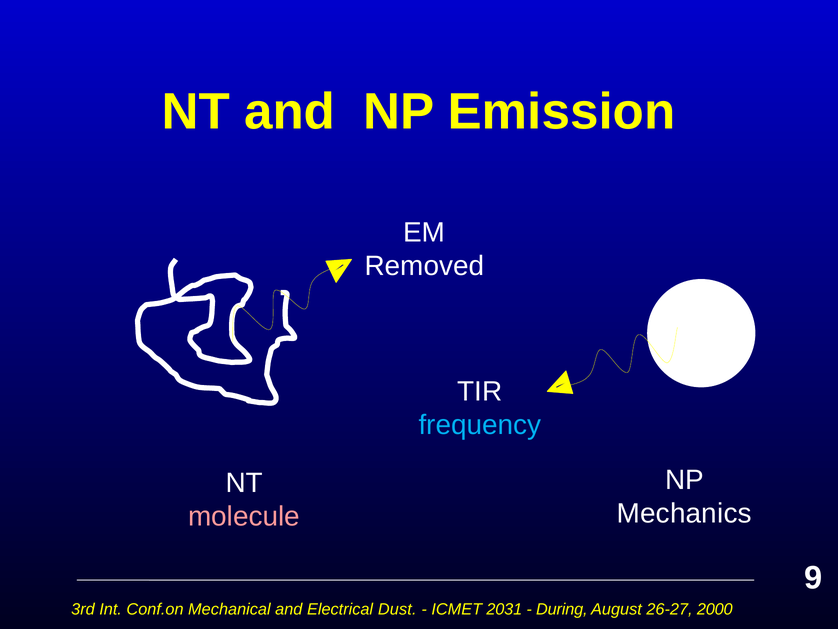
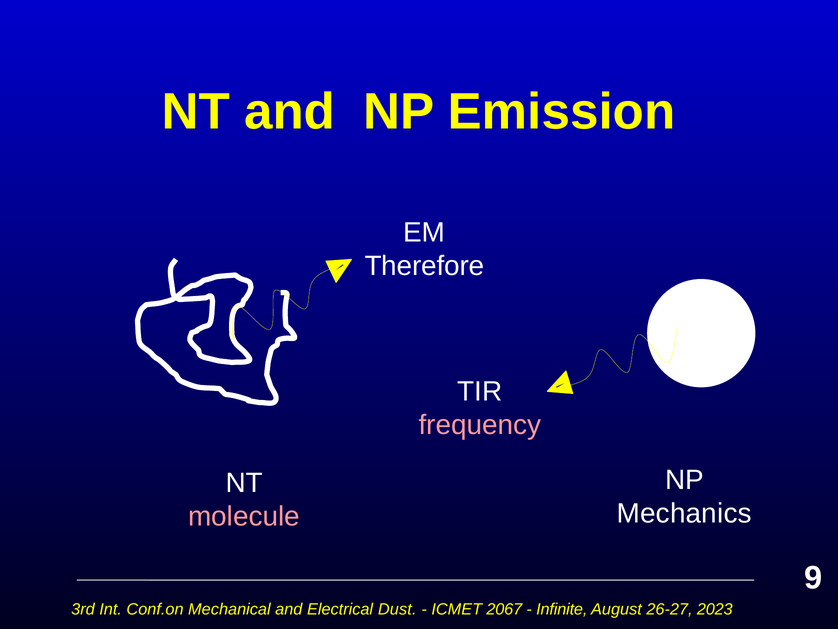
Removed: Removed -> Therefore (424, 266)
frequency colour: light blue -> pink (480, 425)
2031: 2031 -> 2067 (504, 609)
During: During -> Infinite (562, 609)
2000: 2000 -> 2023 (715, 609)
